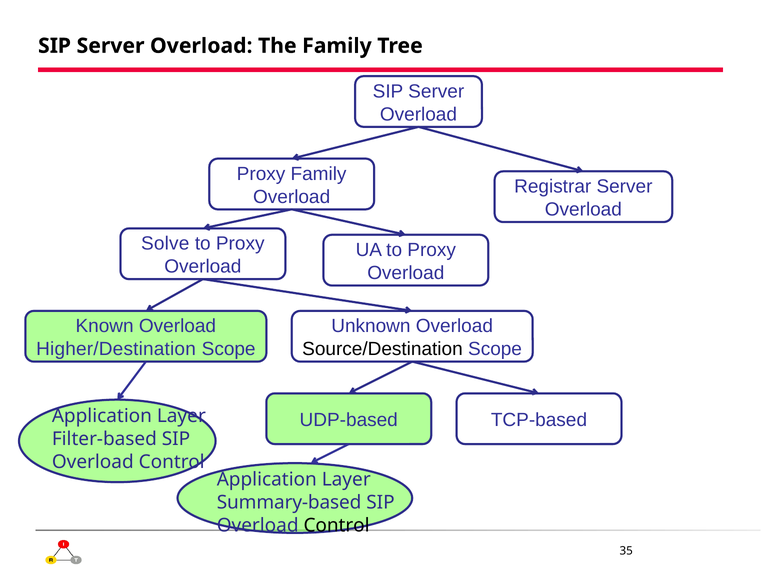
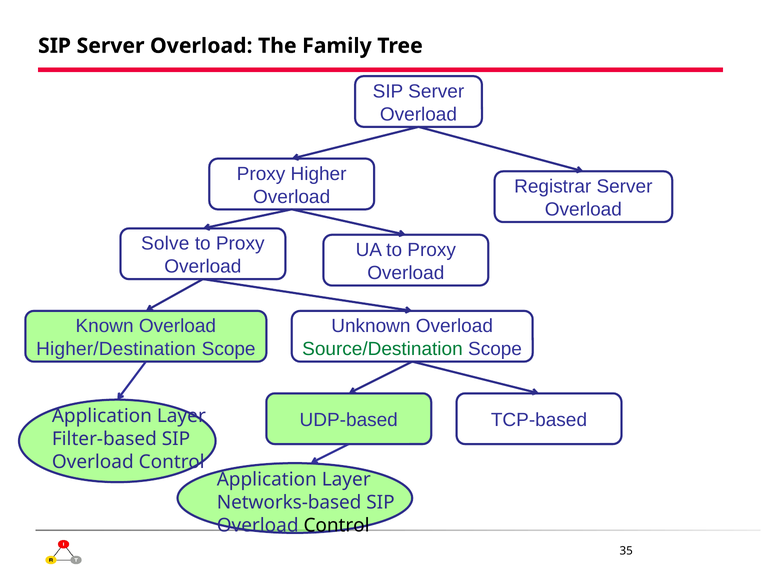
Proxy Family: Family -> Higher (319, 174)
Source/Destination colour: black -> green (382, 349)
Summary-based: Summary-based -> Networks-based (289, 502)
